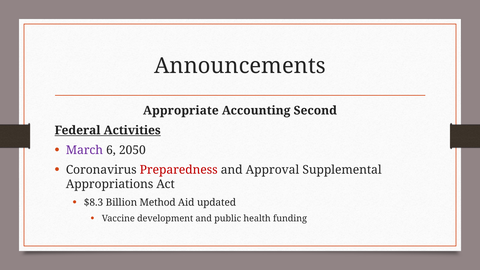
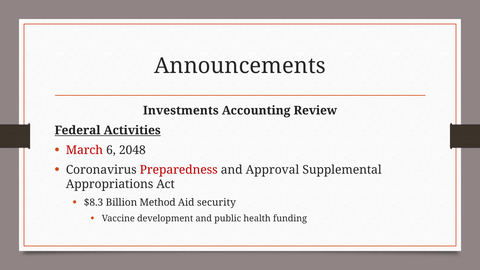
Appropriate: Appropriate -> Investments (181, 111)
Second: Second -> Review (315, 111)
March colour: purple -> red (84, 150)
2050: 2050 -> 2048 (132, 150)
updated: updated -> security (216, 202)
